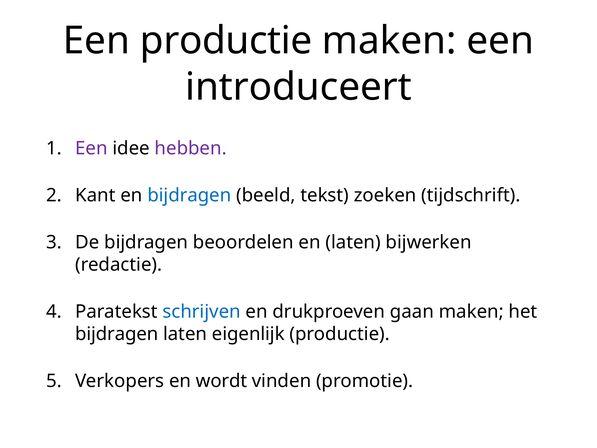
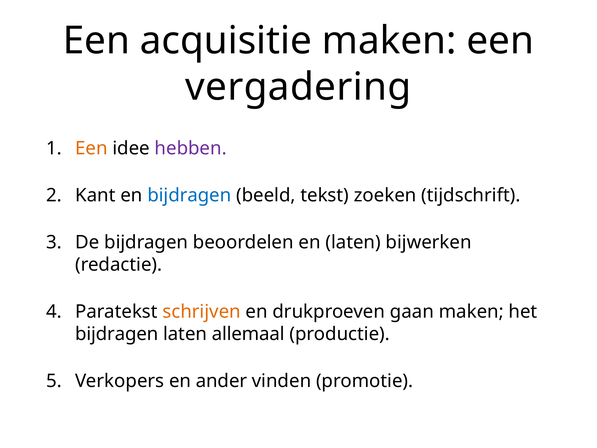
Een productie: productie -> acquisitie (226, 41)
introduceert: introduceert -> vergadering (298, 87)
Een colour: purple -> orange (91, 148)
schrijven colour: blue -> orange (202, 311)
eigenlijk: eigenlijk -> allemaal (248, 334)
wordt: wordt -> ander (222, 381)
